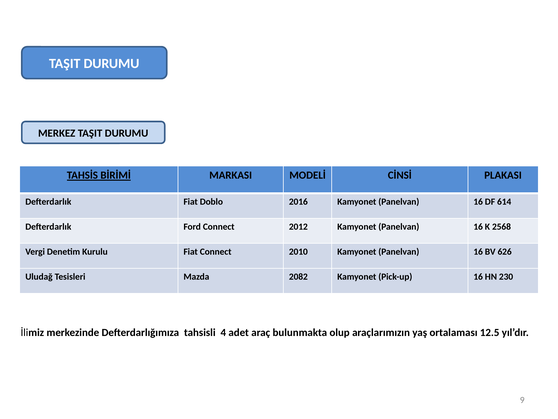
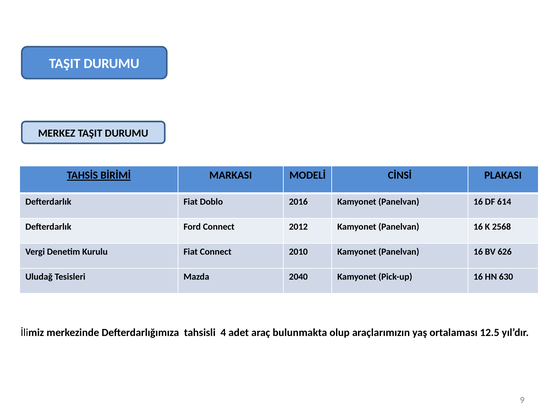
2082: 2082 -> 2040 (298, 276)
230: 230 -> 630 (506, 276)
